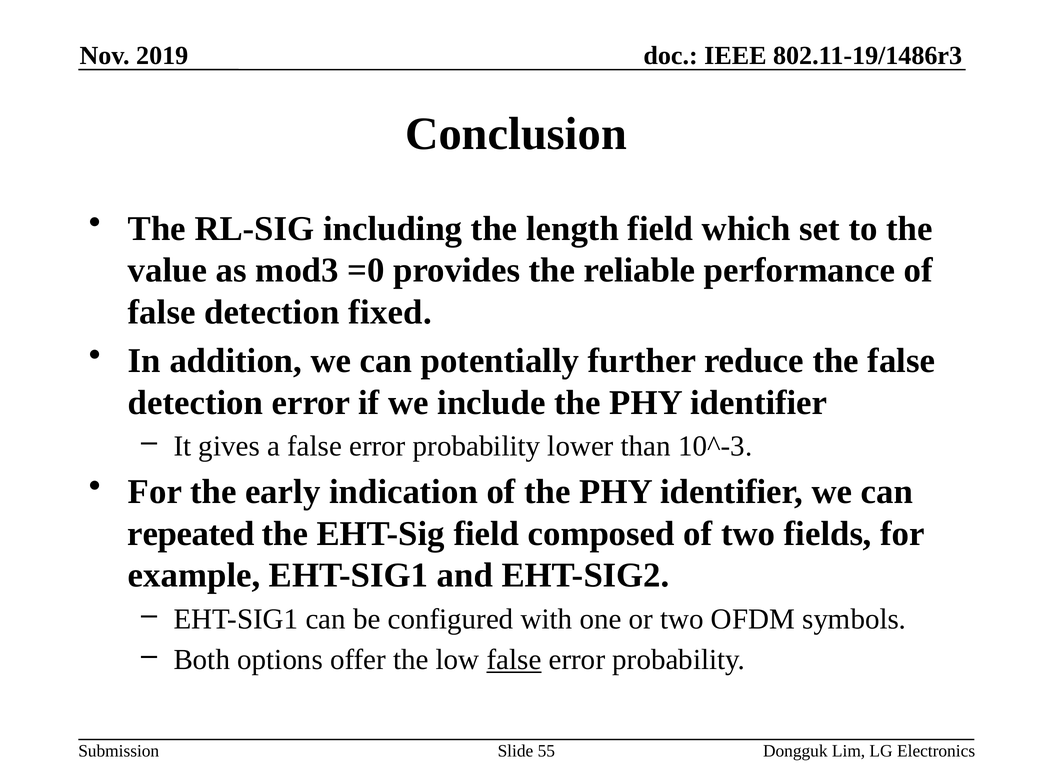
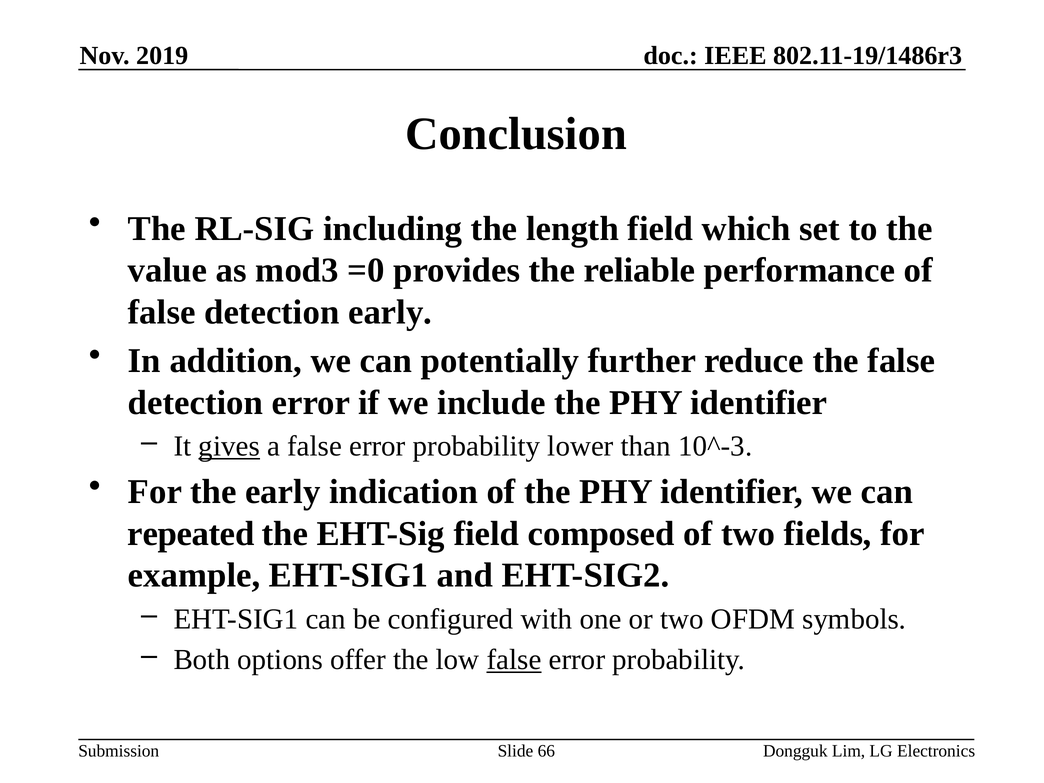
detection fixed: fixed -> early (390, 312)
gives underline: none -> present (229, 446)
55: 55 -> 66 (546, 751)
